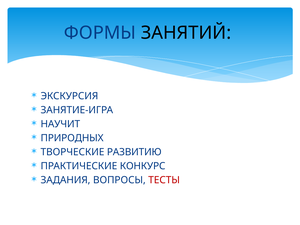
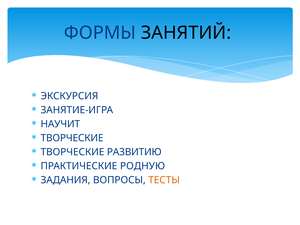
ПРИРОДНЫХ: ПРИРОДНЫХ -> ТВОРЧЕСКИЕ (72, 138)
КОНКУРС: КОНКУРС -> РОДНУЮ (143, 166)
ТЕСТЫ colour: red -> orange (164, 180)
